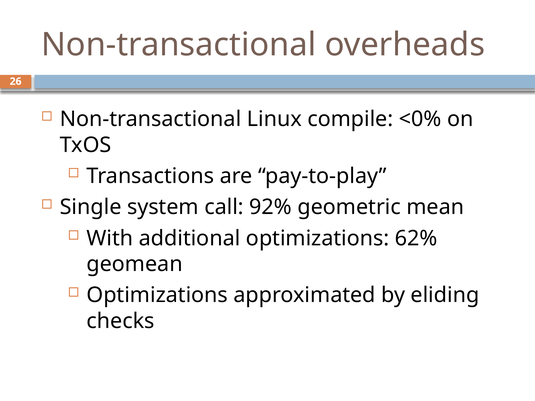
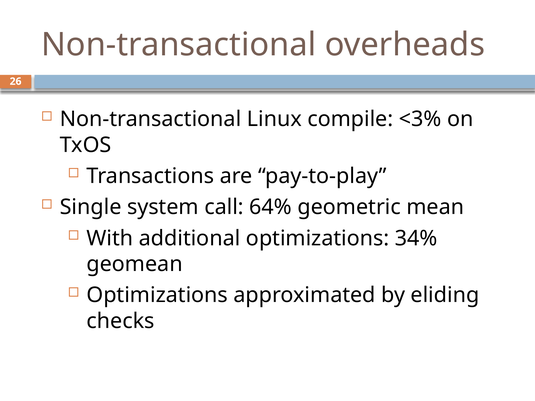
<0%: <0% -> <3% (420, 119)
92%: 92% -> 64% (271, 207)
62%: 62% -> 34% (416, 238)
